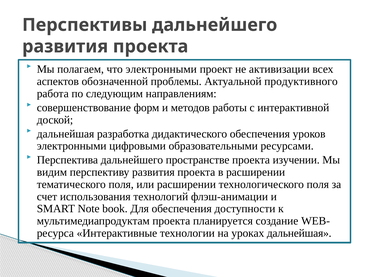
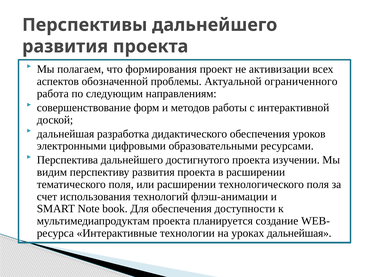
что электронными: электронными -> формирования (161, 69)
продуктивного: продуктивного -> ограниченного (301, 81)
пространстве: пространстве -> достигнутого (198, 160)
